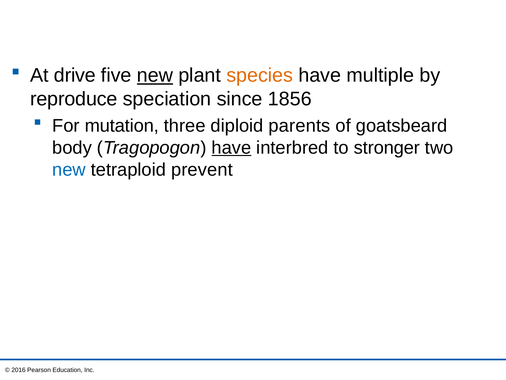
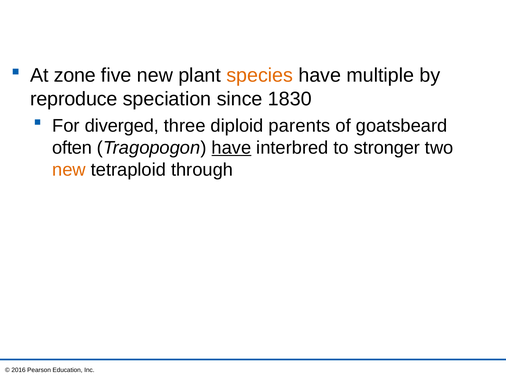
drive: drive -> zone (75, 75)
new underline: present -> none (155, 75)
1856: 1856 -> 1830 (290, 99)
mutation: mutation -> diverged (122, 126)
body: body -> often (72, 148)
new colour: blue -> orange (69, 169)
prevent: prevent -> through (202, 169)
